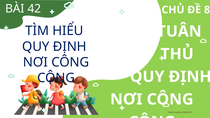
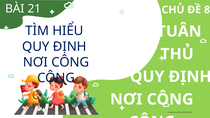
42: 42 -> 21 (34, 9)
